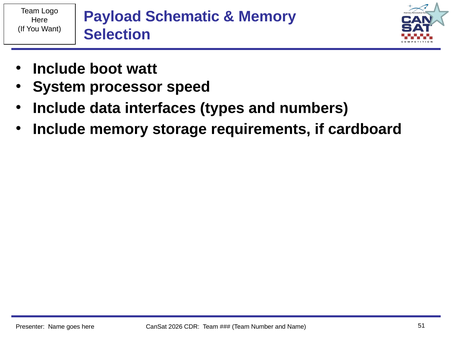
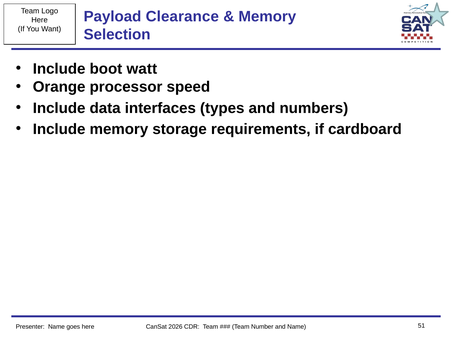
Schematic: Schematic -> Clearance (182, 16)
System: System -> Orange (59, 87)
